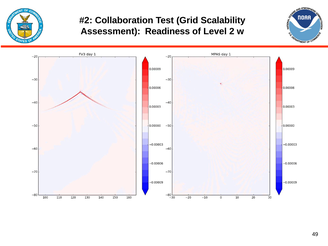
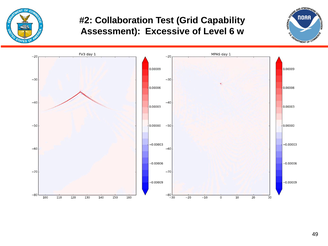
Scalability: Scalability -> Capability (223, 20)
Readiness: Readiness -> Excessive (167, 31)
2: 2 -> 6 (232, 31)
